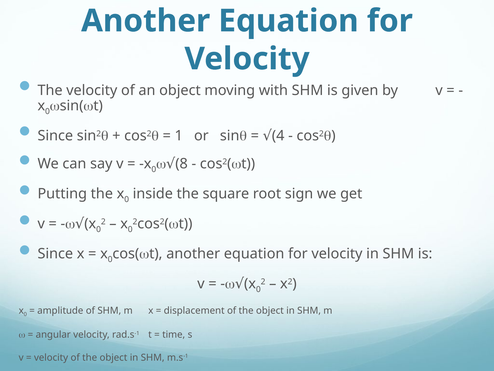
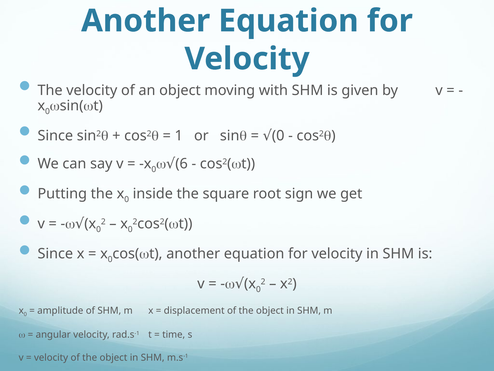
4: 4 -> 0 (278, 136)
8: 8 -> 6 (182, 164)
